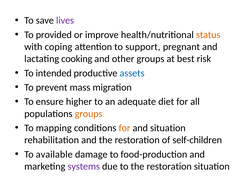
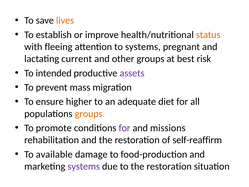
lives colour: purple -> orange (65, 20)
provided: provided -> establish (54, 35)
coping: coping -> fleeing (59, 47)
to support: support -> systems (143, 47)
cooking: cooking -> current (77, 59)
assets colour: blue -> purple (132, 73)
mapping: mapping -> promote (54, 128)
for colour: orange -> purple (124, 128)
and situation: situation -> missions (168, 128)
self-children: self-children -> self-reaffirm (197, 140)
